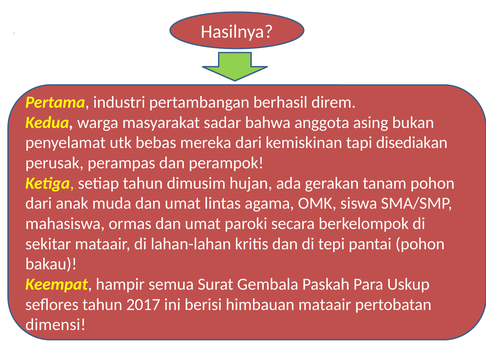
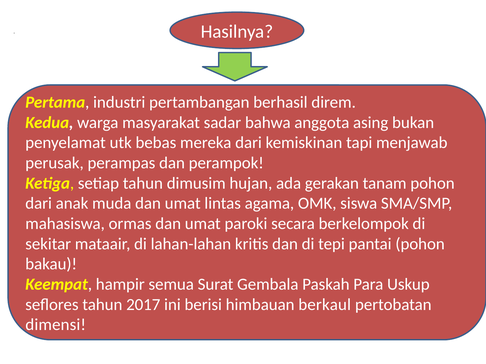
disediakan: disediakan -> menjawab (412, 143)
himbauan mataair: mataair -> berkaul (325, 305)
